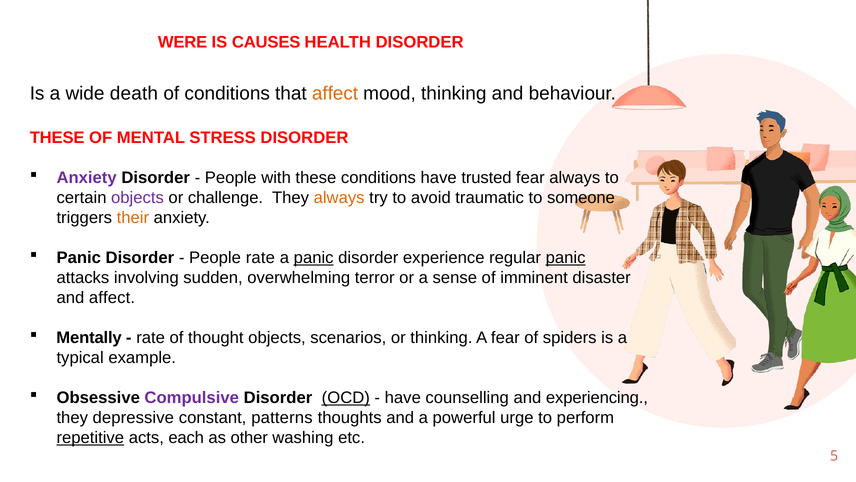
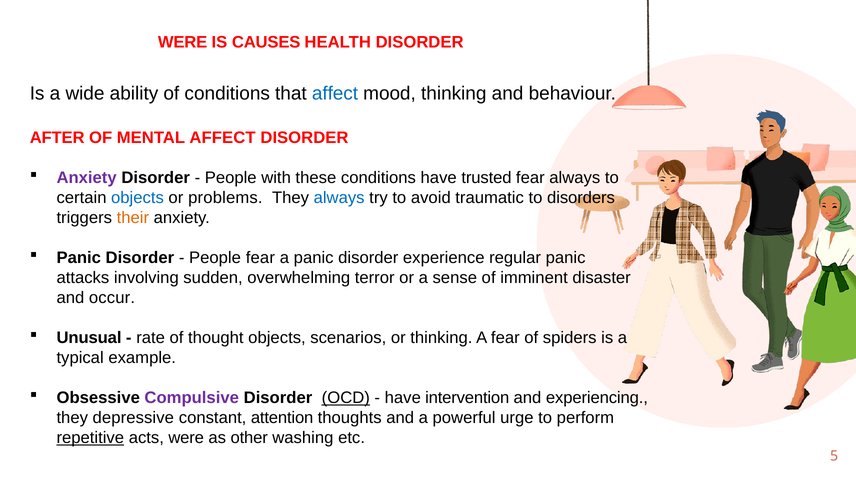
death: death -> ability (134, 94)
affect colour: orange -> blue (335, 94)
THESE: THESE -> AFTER (57, 138)
MENTAL STRESS: STRESS -> AFFECT (222, 138)
objects colour: purple -> blue (137, 198)
challenge: challenge -> problems (225, 198)
always colour: orange -> blue (339, 198)
someone: someone -> disorders (581, 198)
People rate: rate -> fear (260, 258)
panic underline: present -> none (314, 258)
panic underline: present -> none (566, 258)
and affect: affect -> occur (112, 298)
Mentally: Mentally -> Unusual (89, 337)
counselling: counselling -> intervention (467, 397)
patterns: patterns -> attention (282, 417)
acts each: each -> were (186, 437)
